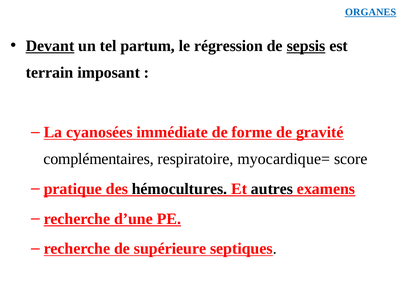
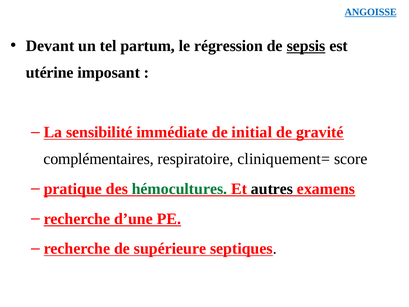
ORGANES: ORGANES -> ANGOISSE (371, 12)
Devant underline: present -> none (50, 46)
terrain: terrain -> utérine (50, 73)
cyanosées: cyanosées -> sensibilité (99, 132)
forme: forme -> initial (252, 132)
myocardique=: myocardique= -> cliniquement= (284, 159)
hémocultures colour: black -> green (180, 189)
